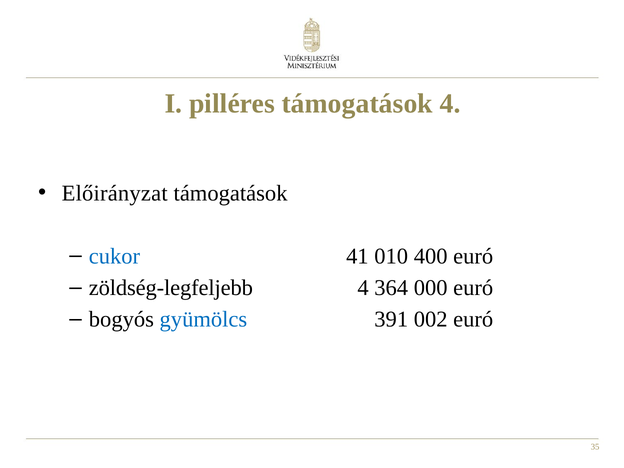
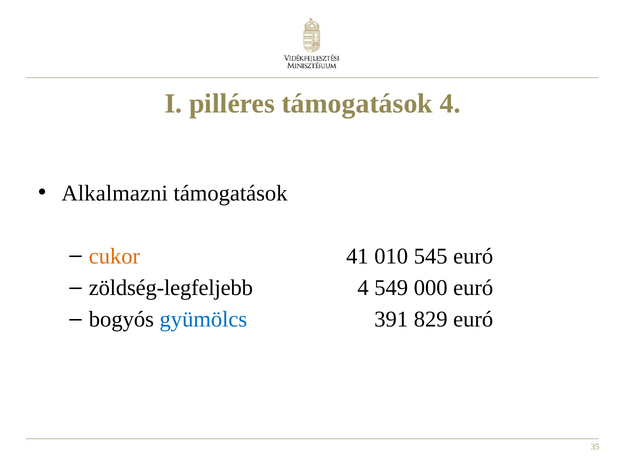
Előirányzat: Előirányzat -> Alkalmazni (115, 193)
cukor colour: blue -> orange (114, 256)
400: 400 -> 545 (431, 256)
364: 364 -> 549 (391, 288)
002: 002 -> 829 (431, 319)
